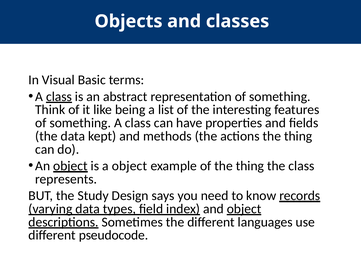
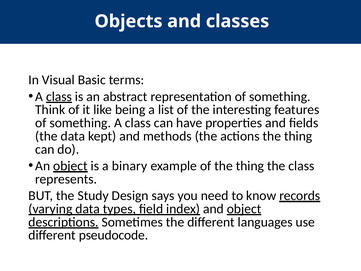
a object: object -> binary (130, 166)
